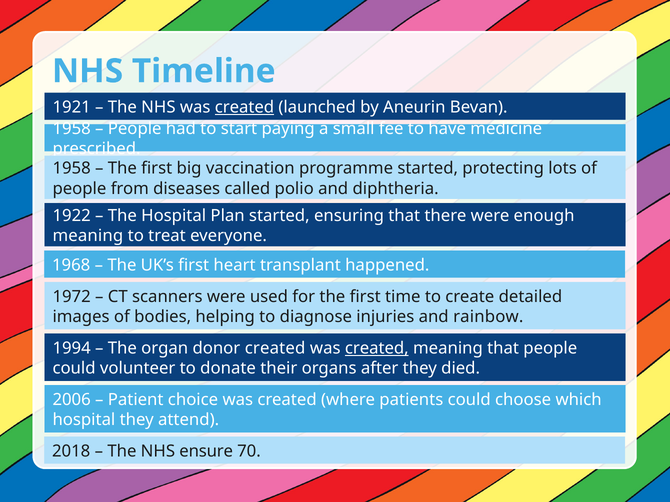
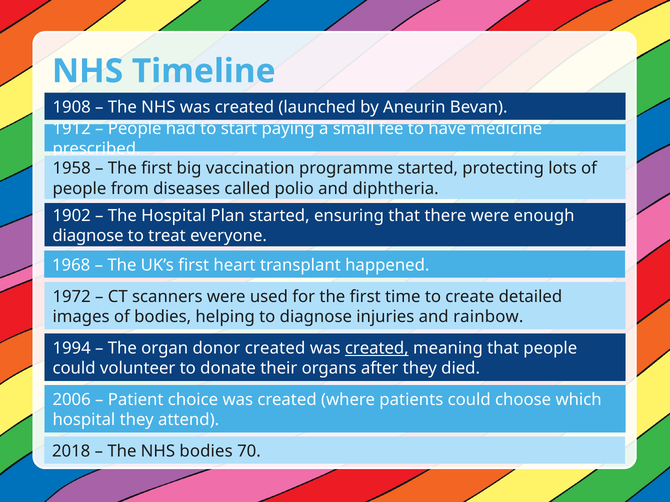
1921: 1921 -> 1908 (72, 108)
created underline: present -> none (244, 108)
1958: 1958 -> 1912 (72, 129)
1922: 1922 -> 1902 (72, 216)
meaning: meaning -> diagnose (88, 236)
NHS ensure: ensure -> bodies (206, 452)
